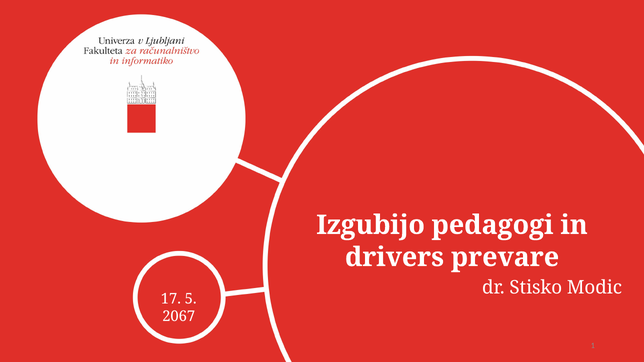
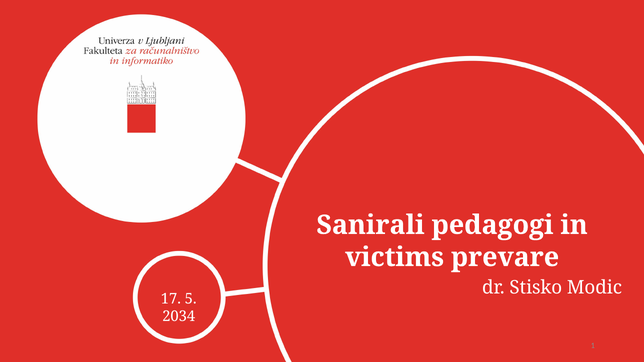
Izgubijo: Izgubijo -> Sanirali (370, 225)
drivers: drivers -> victims (395, 257)
2067: 2067 -> 2034 (179, 317)
